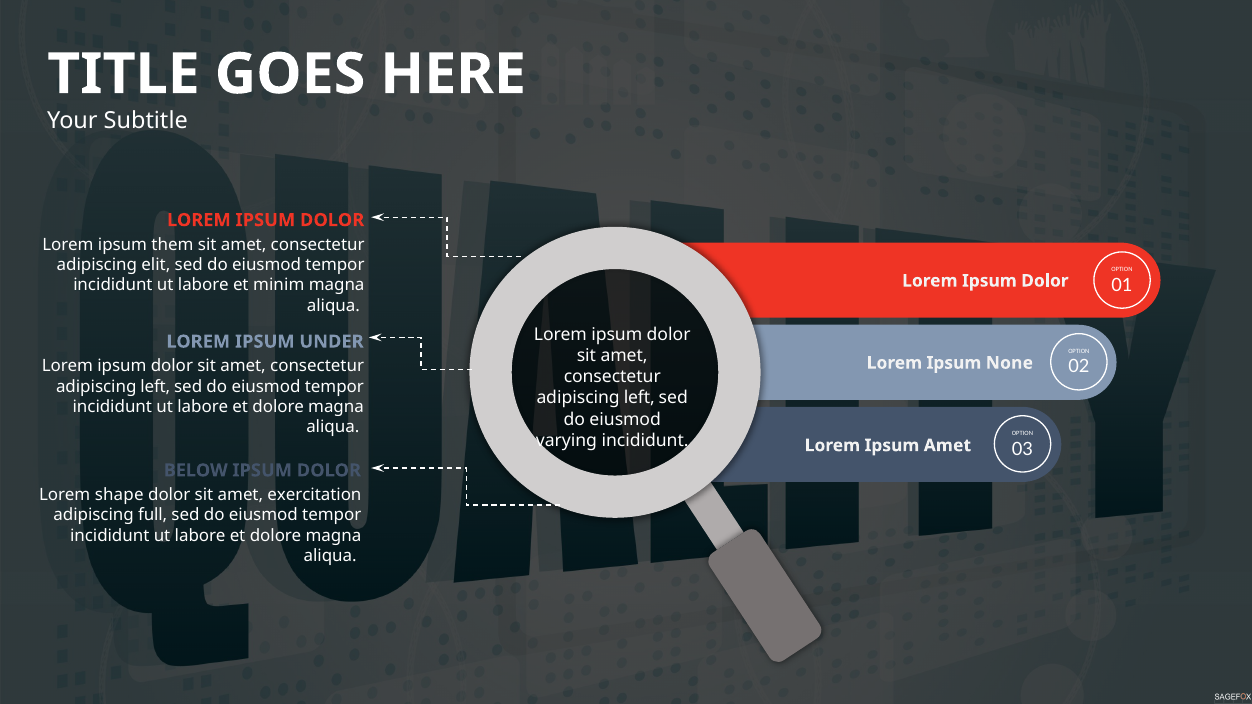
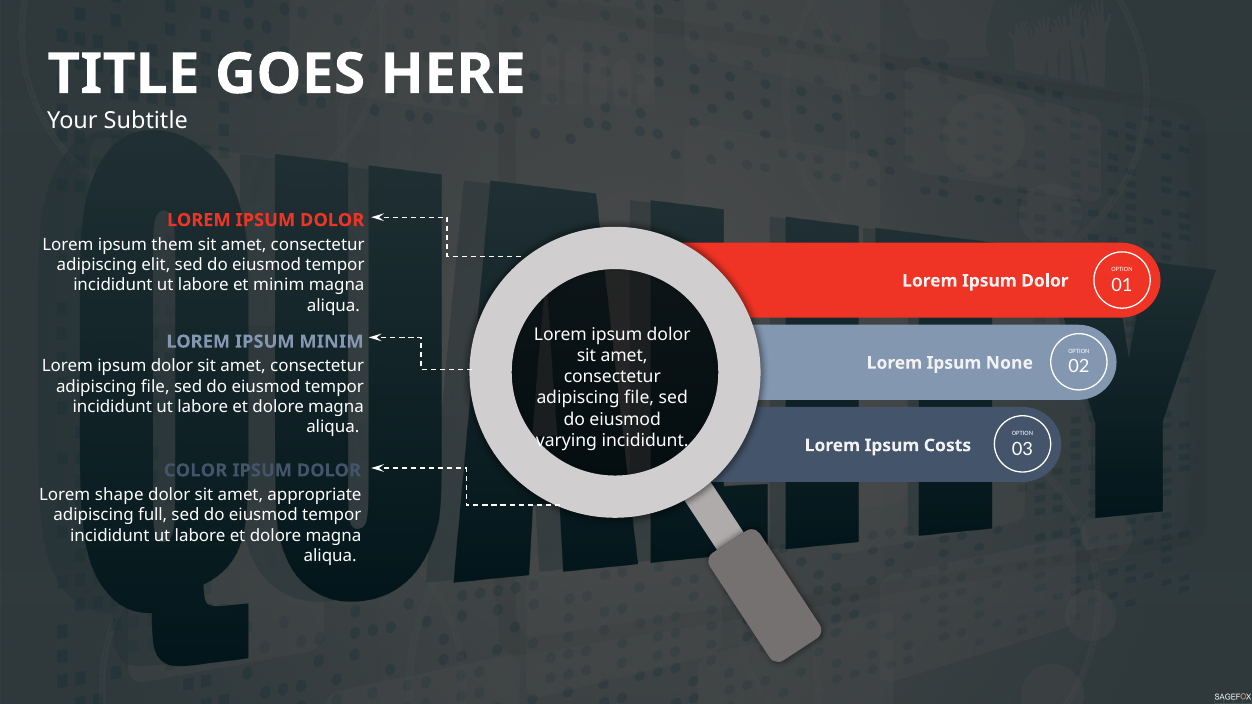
IPSUM UNDER: UNDER -> MINIM (331, 342)
left: left -> file (155, 387)
left: left -> file (639, 398)
Ipsum Amet: Amet -> Costs (947, 446)
BELOW: BELOW -> COLOR (196, 471)
exercitation: exercitation -> appropriate (314, 495)
